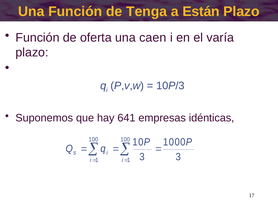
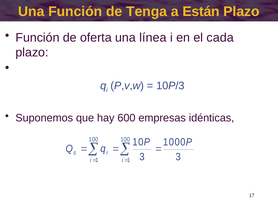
caen: caen -> línea (153, 37)
varía: varía -> cada (220, 37)
641: 641 -> 600 (126, 118)
